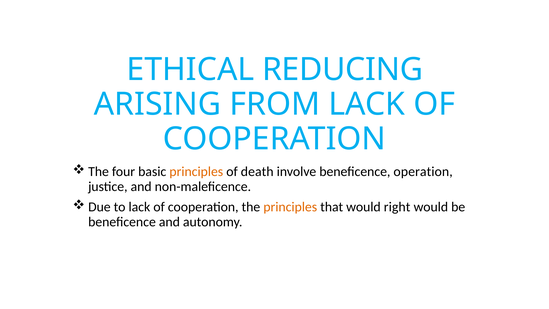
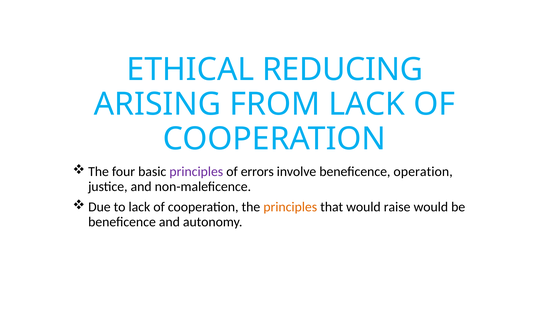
principles colour: orange -> purple (196, 172)
death: death -> errors (257, 172)
right: right -> raise (397, 207)
